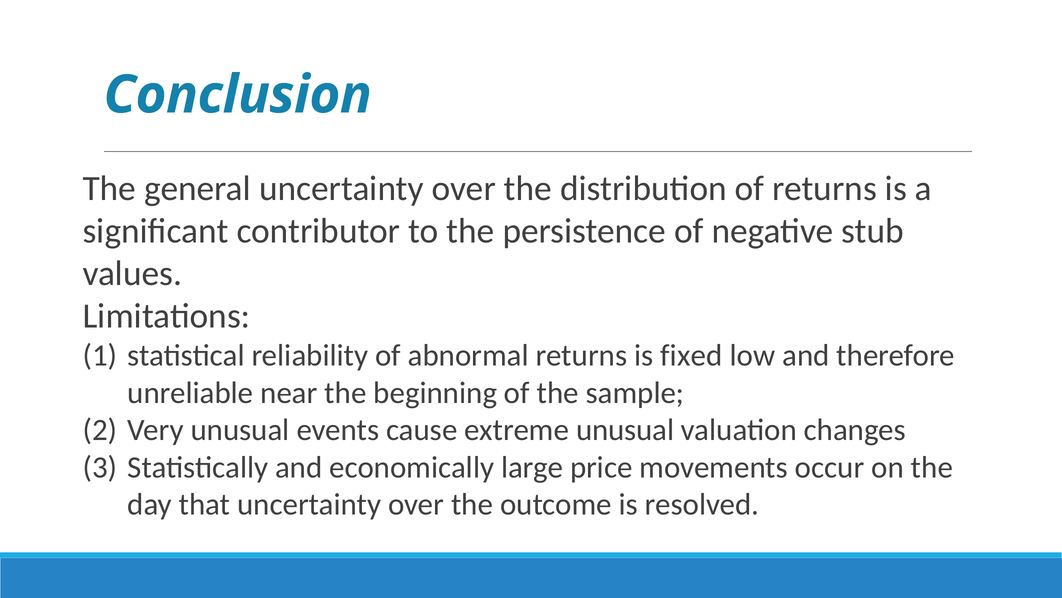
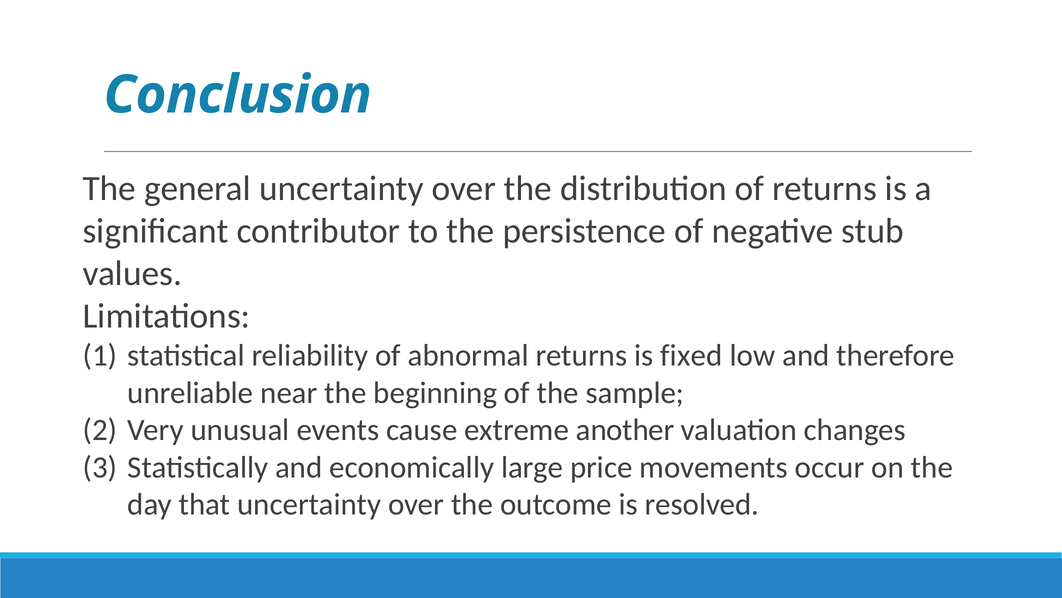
extreme unusual: unusual -> another (625, 430)
